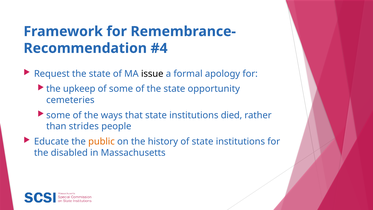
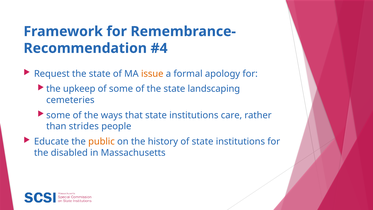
issue colour: black -> orange (152, 74)
opportunity: opportunity -> landscaping (214, 89)
died: died -> care (231, 115)
